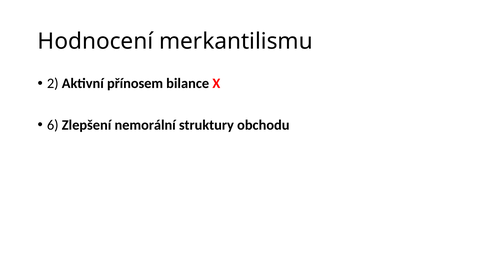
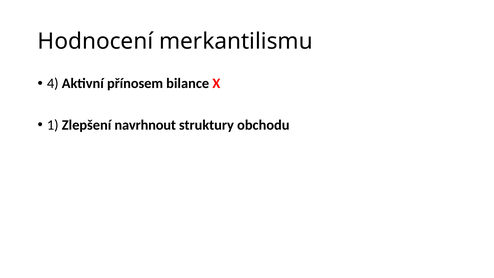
2: 2 -> 4 (53, 84)
6: 6 -> 1 (53, 125)
nemorální: nemorální -> navrhnout (145, 125)
